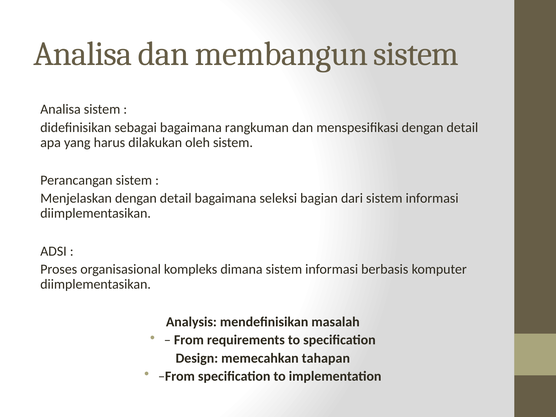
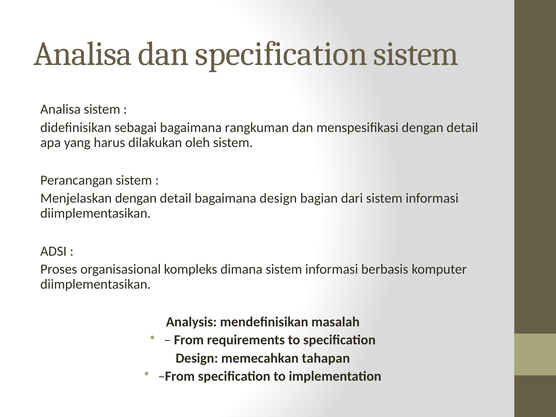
dan membangun: membangun -> specification (281, 54)
bagaimana seleksi: seleksi -> design (278, 198)
